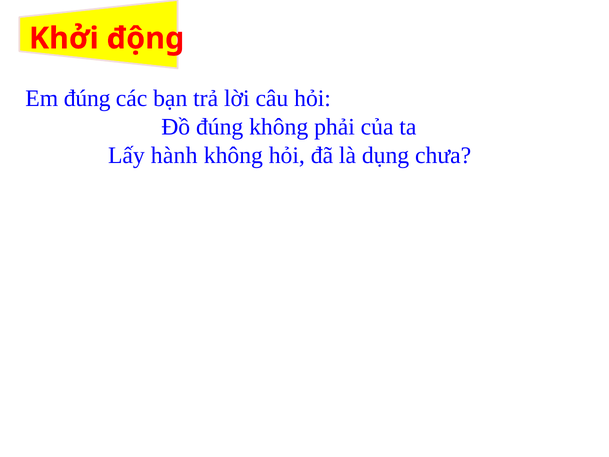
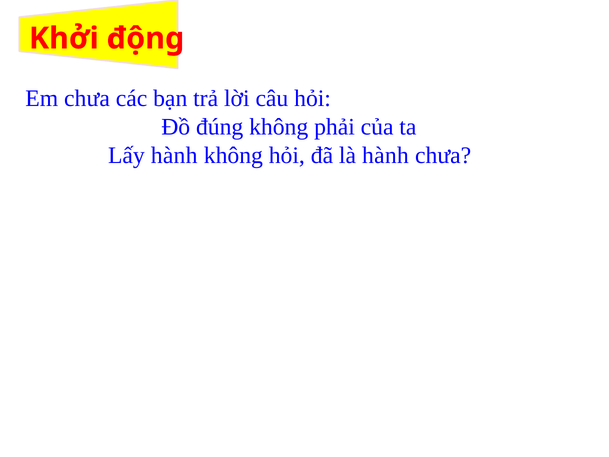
Em đúng: đúng -> chưa (87, 99)
là dụng: dụng -> hành (385, 155)
